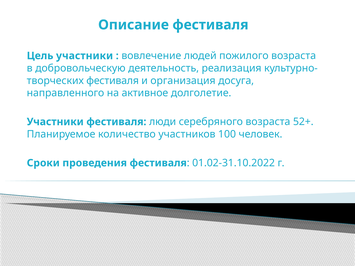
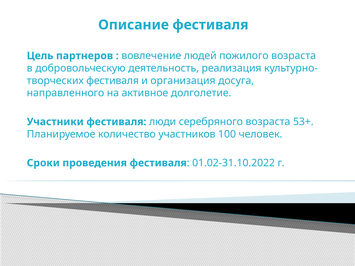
Цель участники: участники -> партнеров (85, 56)
52+: 52+ -> 53+ (303, 122)
